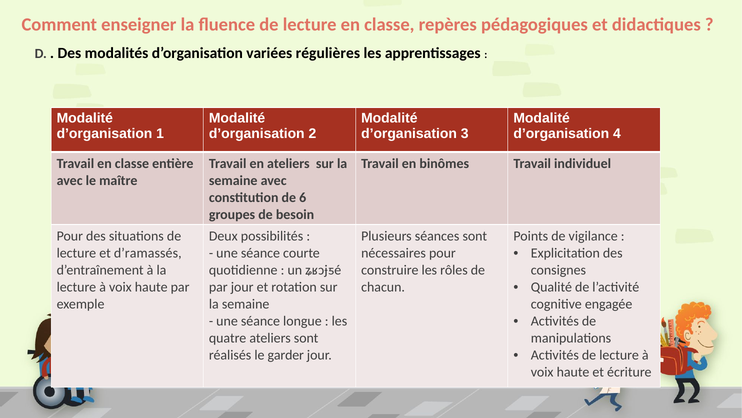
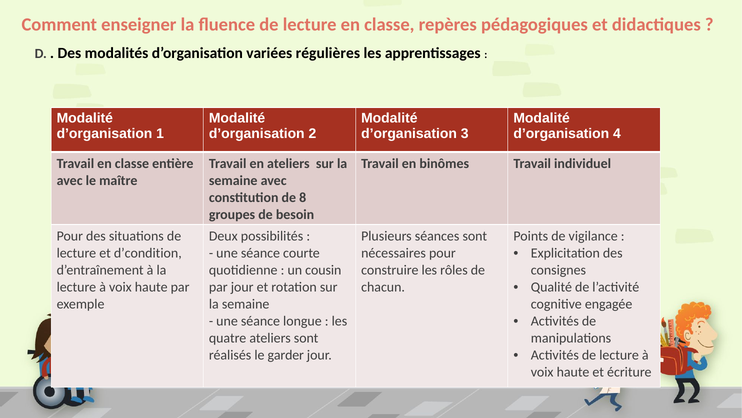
6: 6 -> 8 (303, 197)
d’ramassés: d’ramassés -> d’condition (148, 253)
ʑʁɔɉƽé: ʑʁɔɉƽé -> cousin (323, 270)
